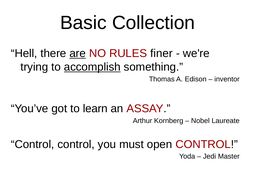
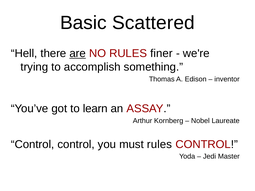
Collection: Collection -> Scattered (153, 23)
accomplish underline: present -> none (92, 67)
must open: open -> rules (159, 144)
